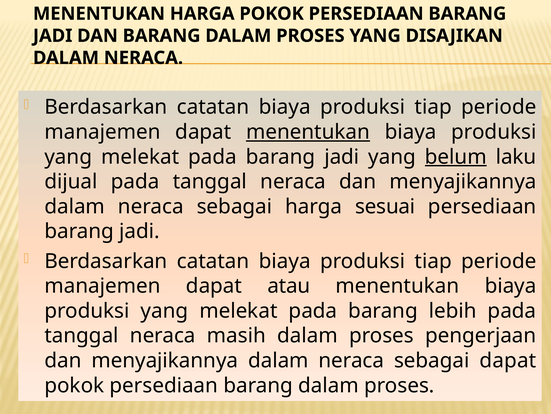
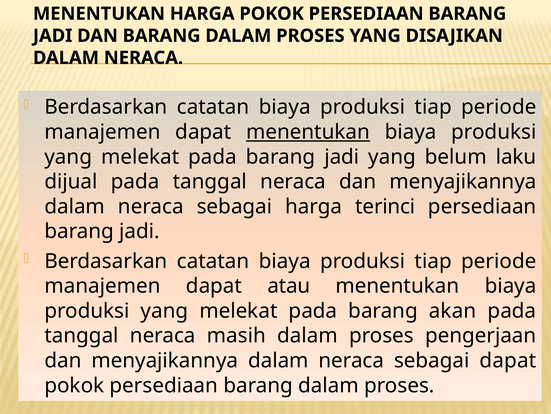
belum underline: present -> none (456, 157)
sesuai: sesuai -> terinci (385, 206)
lebih: lebih -> akan (453, 310)
